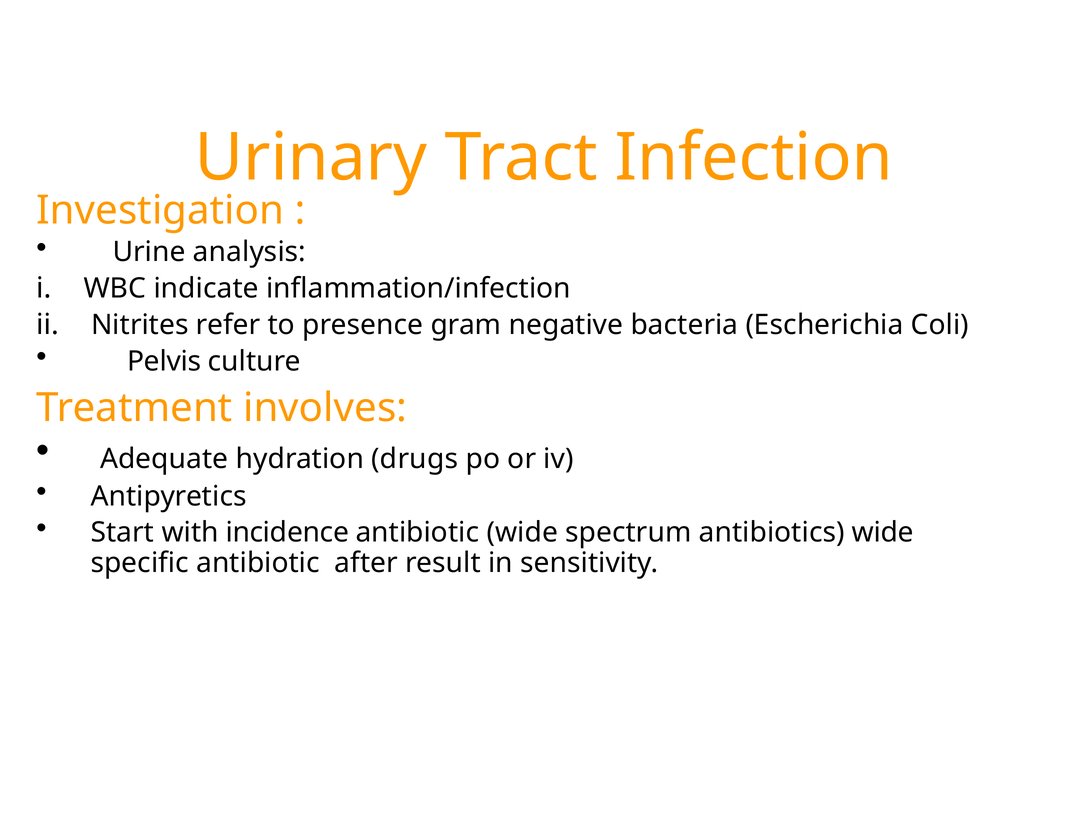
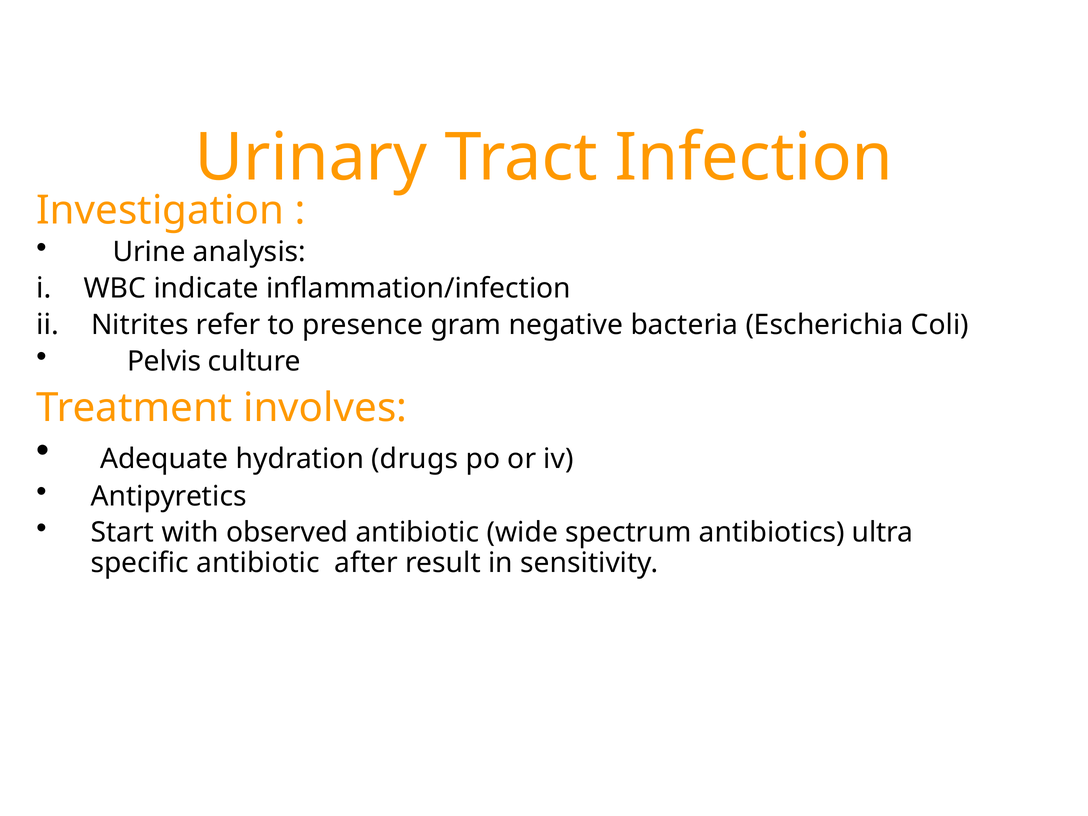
incidence: incidence -> observed (287, 533)
antibiotics wide: wide -> ultra (883, 533)
